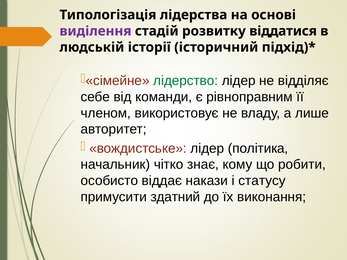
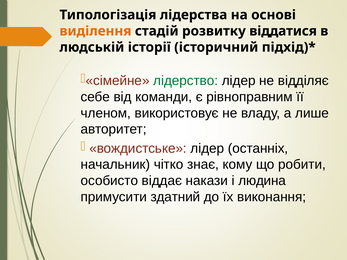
виділення colour: purple -> orange (95, 31)
політика: політика -> останніх (258, 148)
статусу: статусу -> людина (262, 181)
